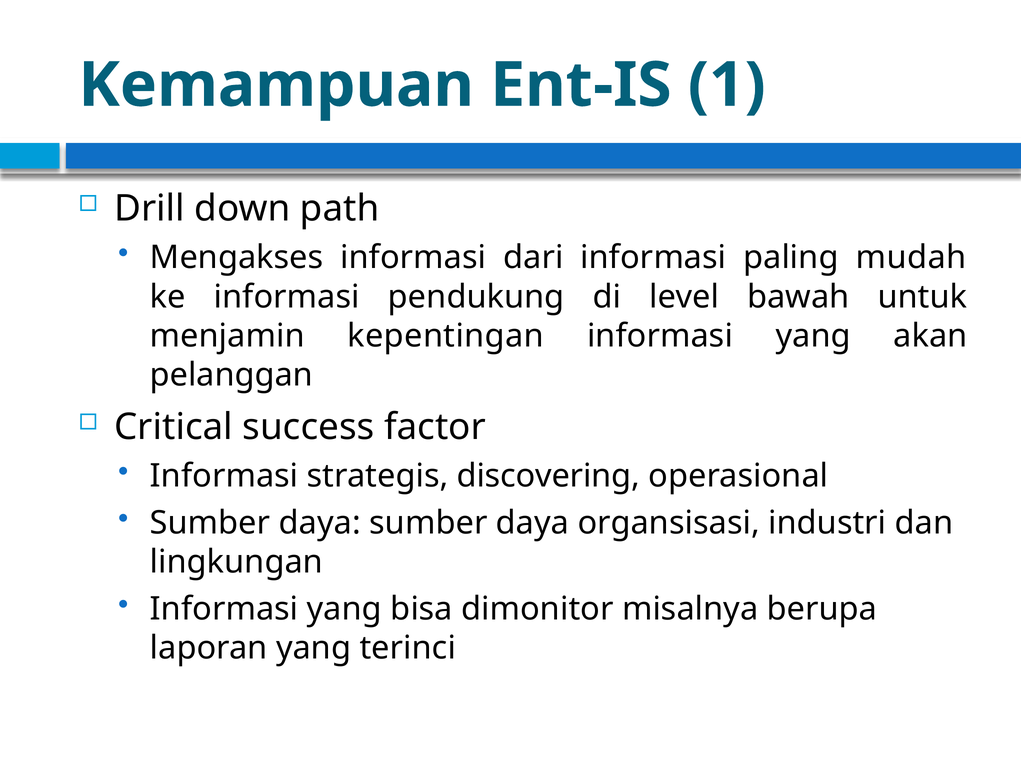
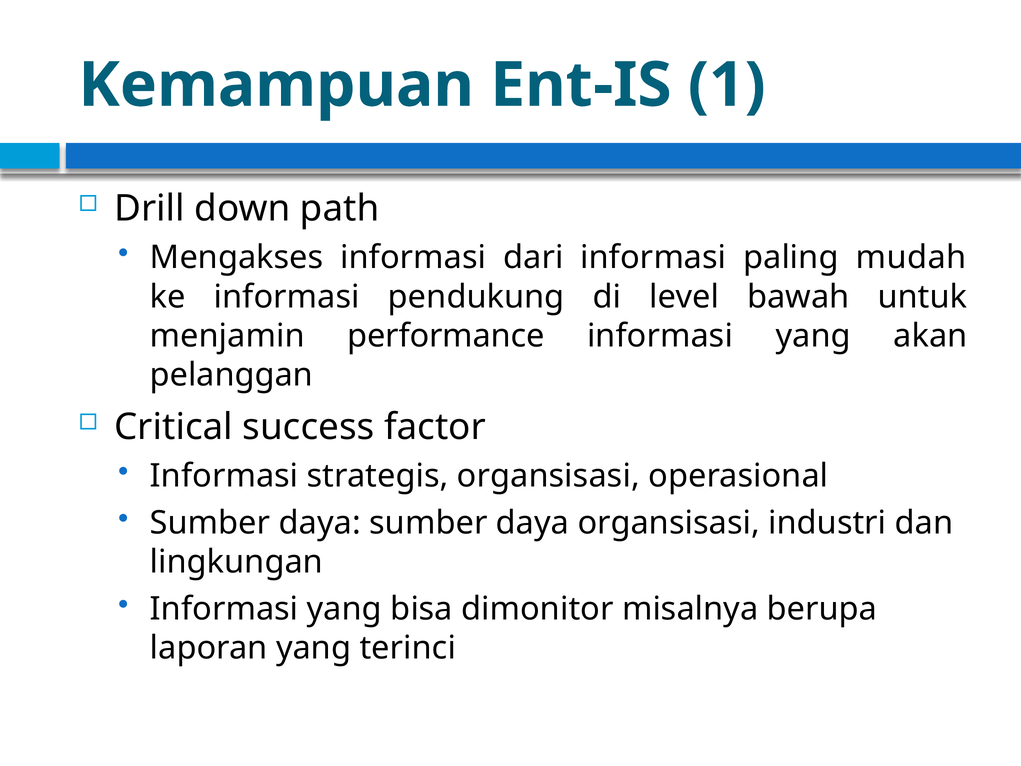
kepentingan: kepentingan -> performance (446, 336)
strategis discovering: discovering -> organsisasi (548, 476)
